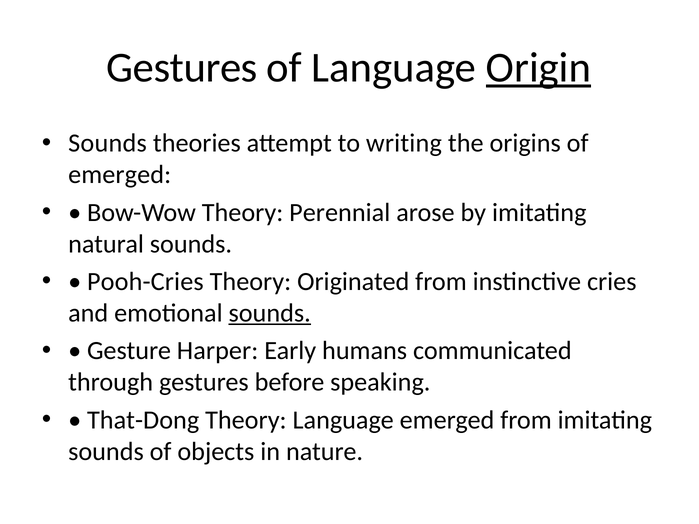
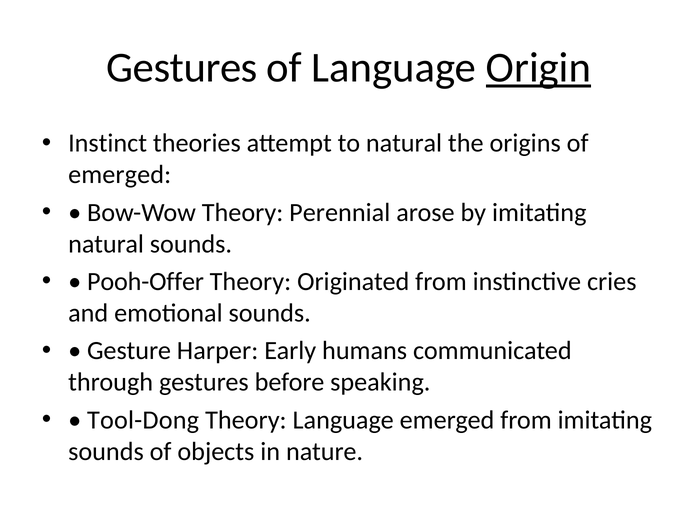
Sounds: Sounds -> Instinct (108, 143)
to writing: writing -> natural (404, 143)
Pooh-Cries: Pooh-Cries -> Pooh-Offer (146, 282)
sounds underline: present -> none (270, 313)
That-Dong: That-Dong -> Tool-Dong (143, 420)
